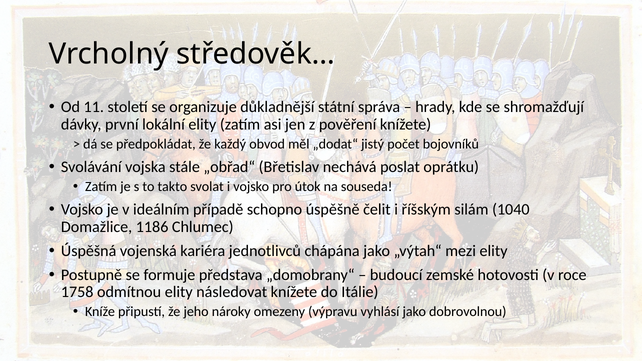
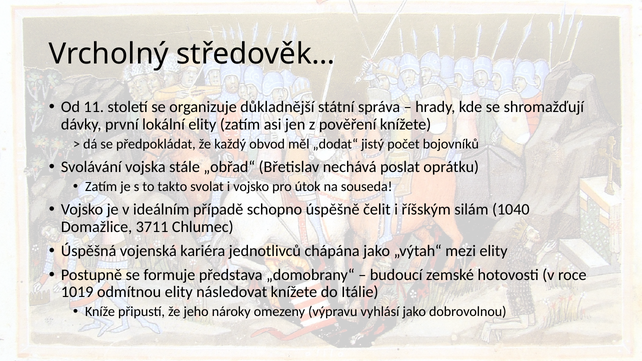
1186: 1186 -> 3711 (152, 227)
1758: 1758 -> 1019 (77, 292)
